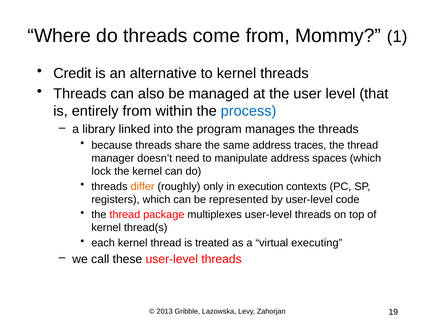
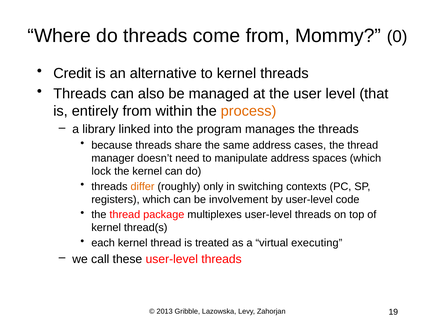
1: 1 -> 0 (397, 37)
process colour: blue -> orange (249, 111)
traces: traces -> cases (310, 145)
execution: execution -> switching (260, 187)
represented: represented -> involvement (239, 200)
